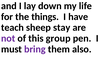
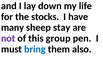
things: things -> stocks (45, 17)
teach: teach -> many (12, 27)
bring colour: purple -> blue (35, 49)
